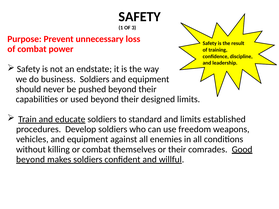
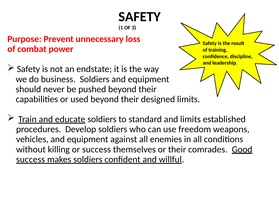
or combat: combat -> success (96, 150)
beyond: beyond -> success (31, 160)
